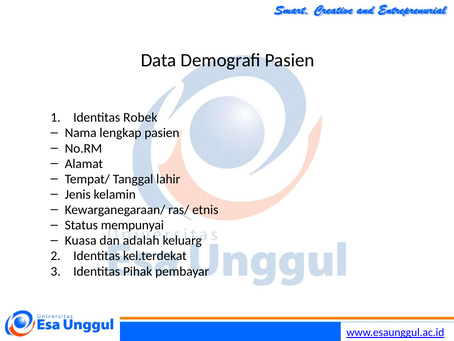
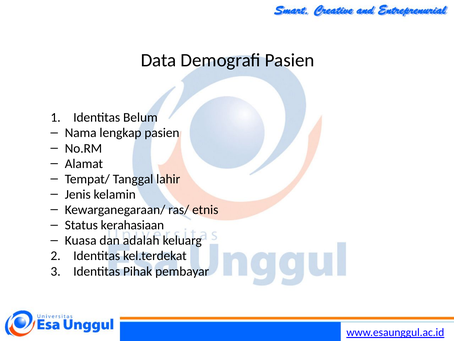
Robek: Robek -> Belum (140, 117)
mempunyai: mempunyai -> kerahasiaan (132, 225)
